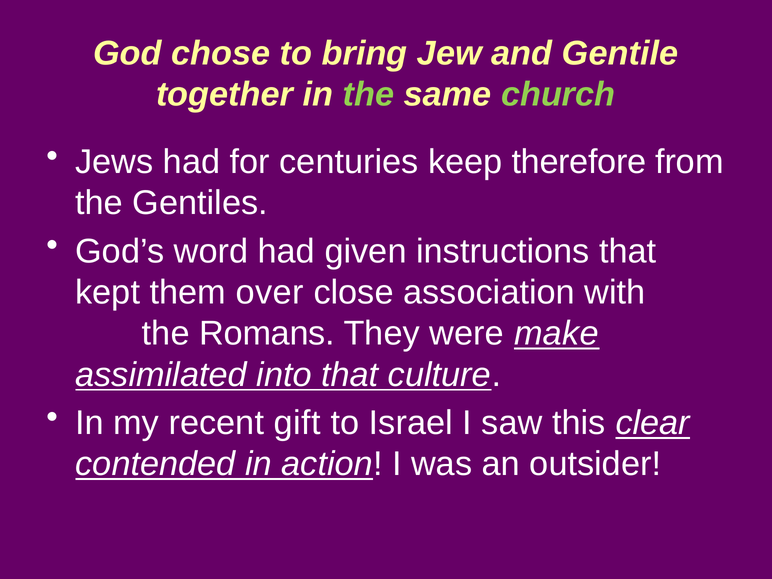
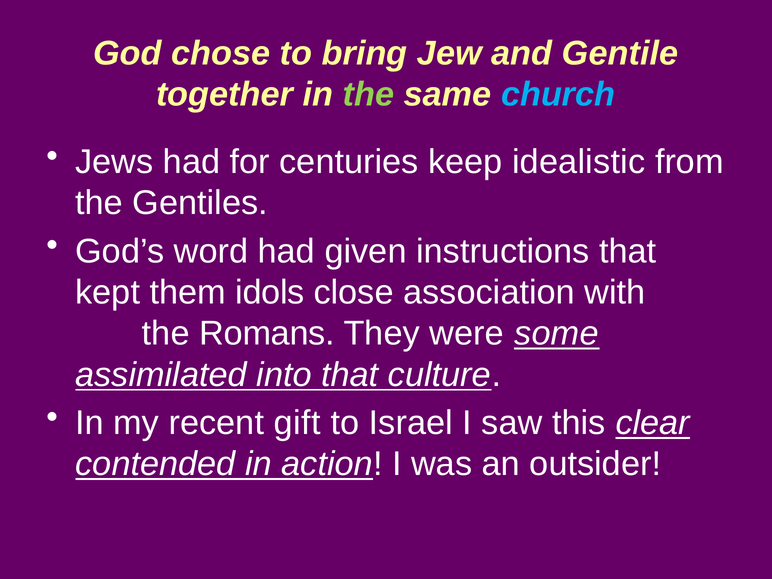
church colour: light green -> light blue (558, 94)
therefore: therefore -> idealistic (579, 162)
over: over -> idols (270, 292)
make: make -> some (556, 334)
